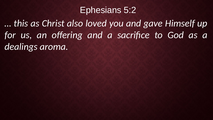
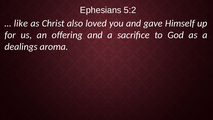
this: this -> like (21, 23)
